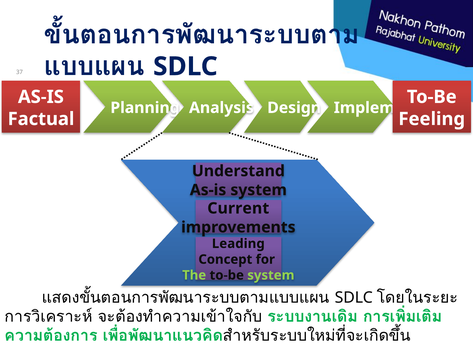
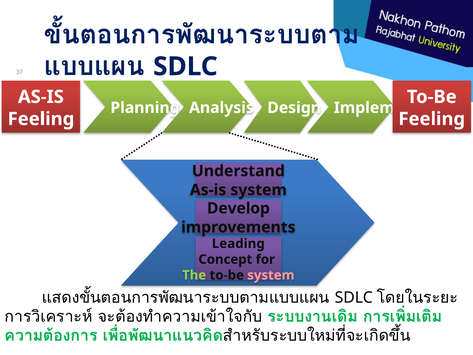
Factual: Factual -> Feeling (41, 119)
Current: Current -> Develop (238, 208)
system colour: light green -> pink (271, 275)
